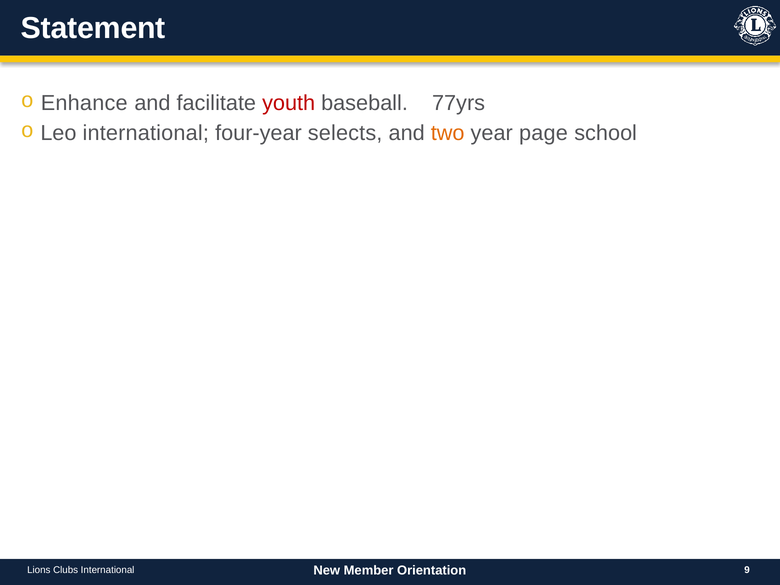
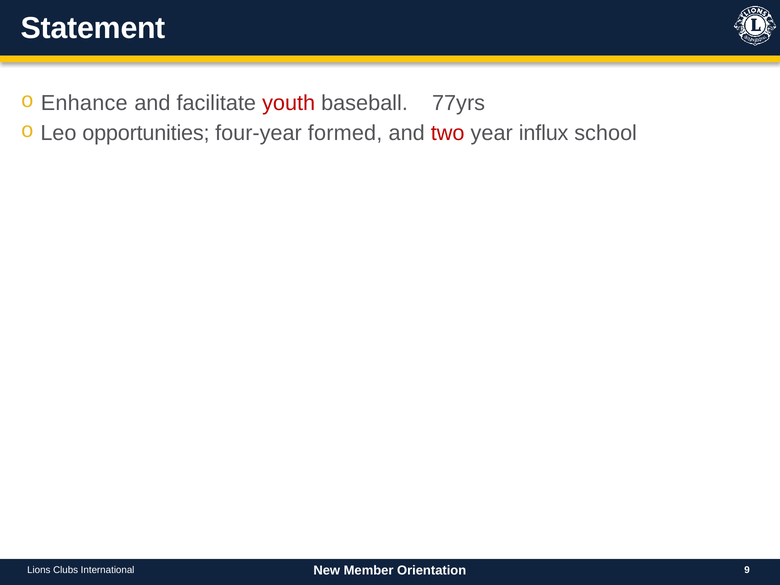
Leo international: international -> opportunities (146, 133)
selects: selects -> formed (345, 133)
two colour: orange -> red (448, 133)
page: page -> influx (544, 133)
